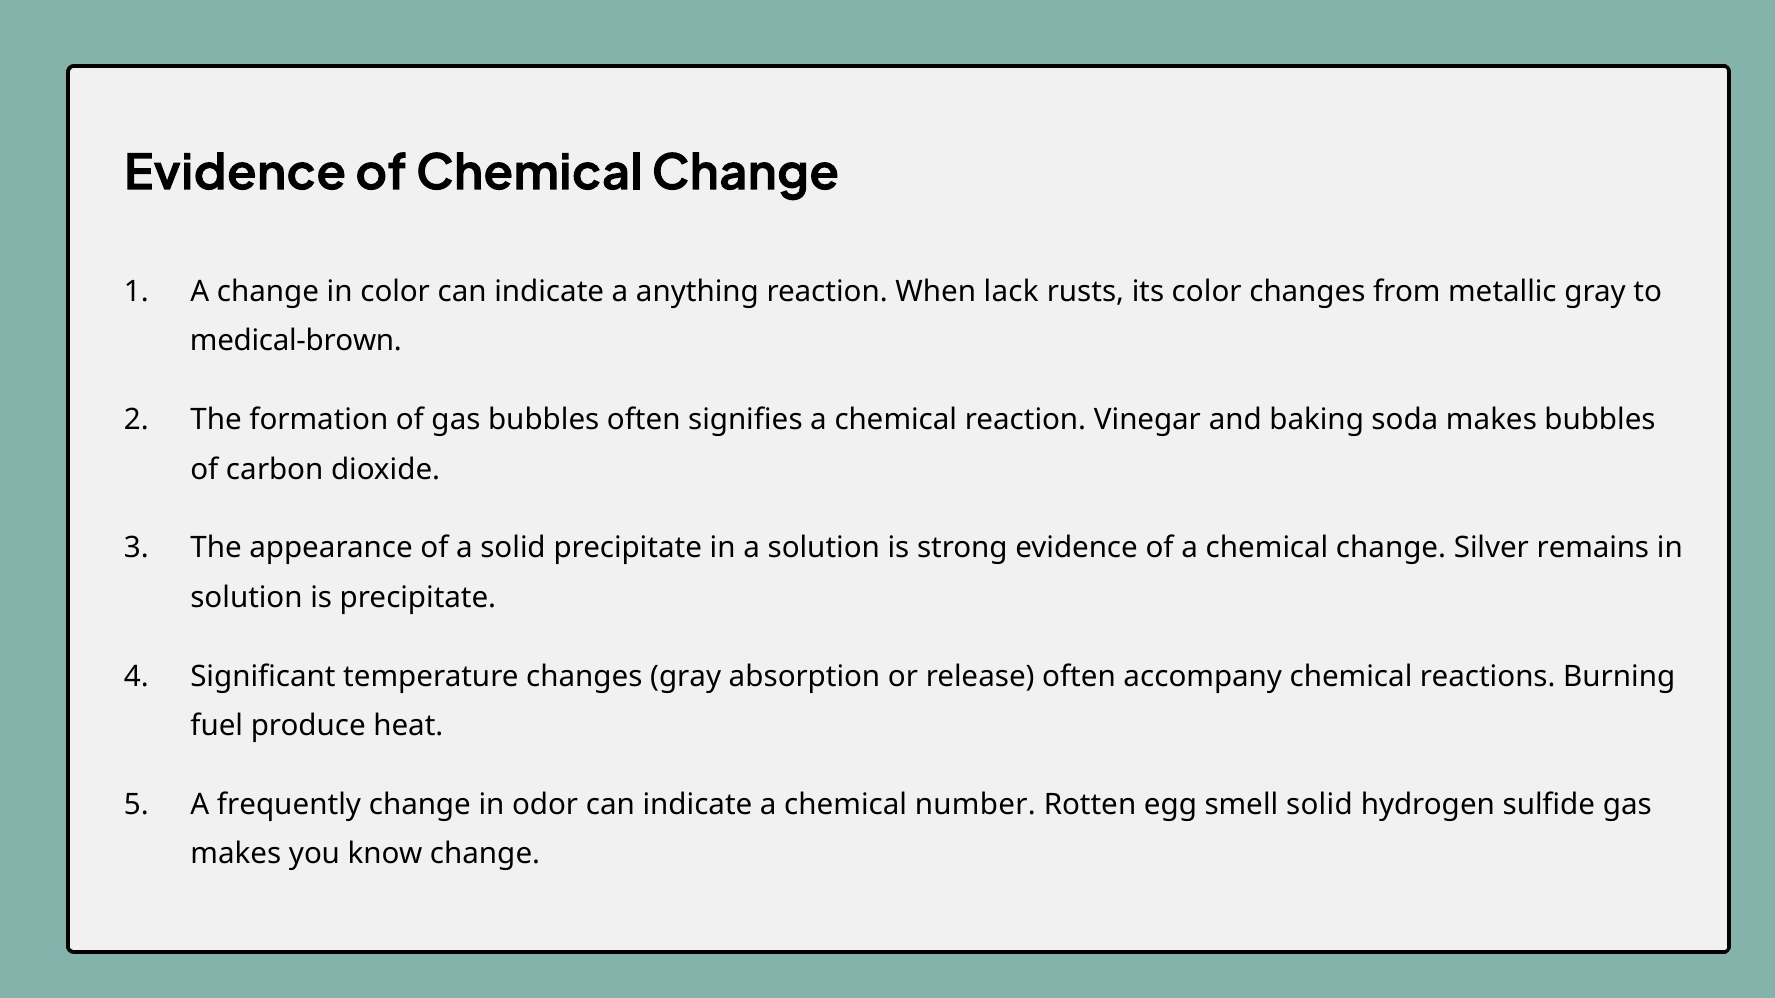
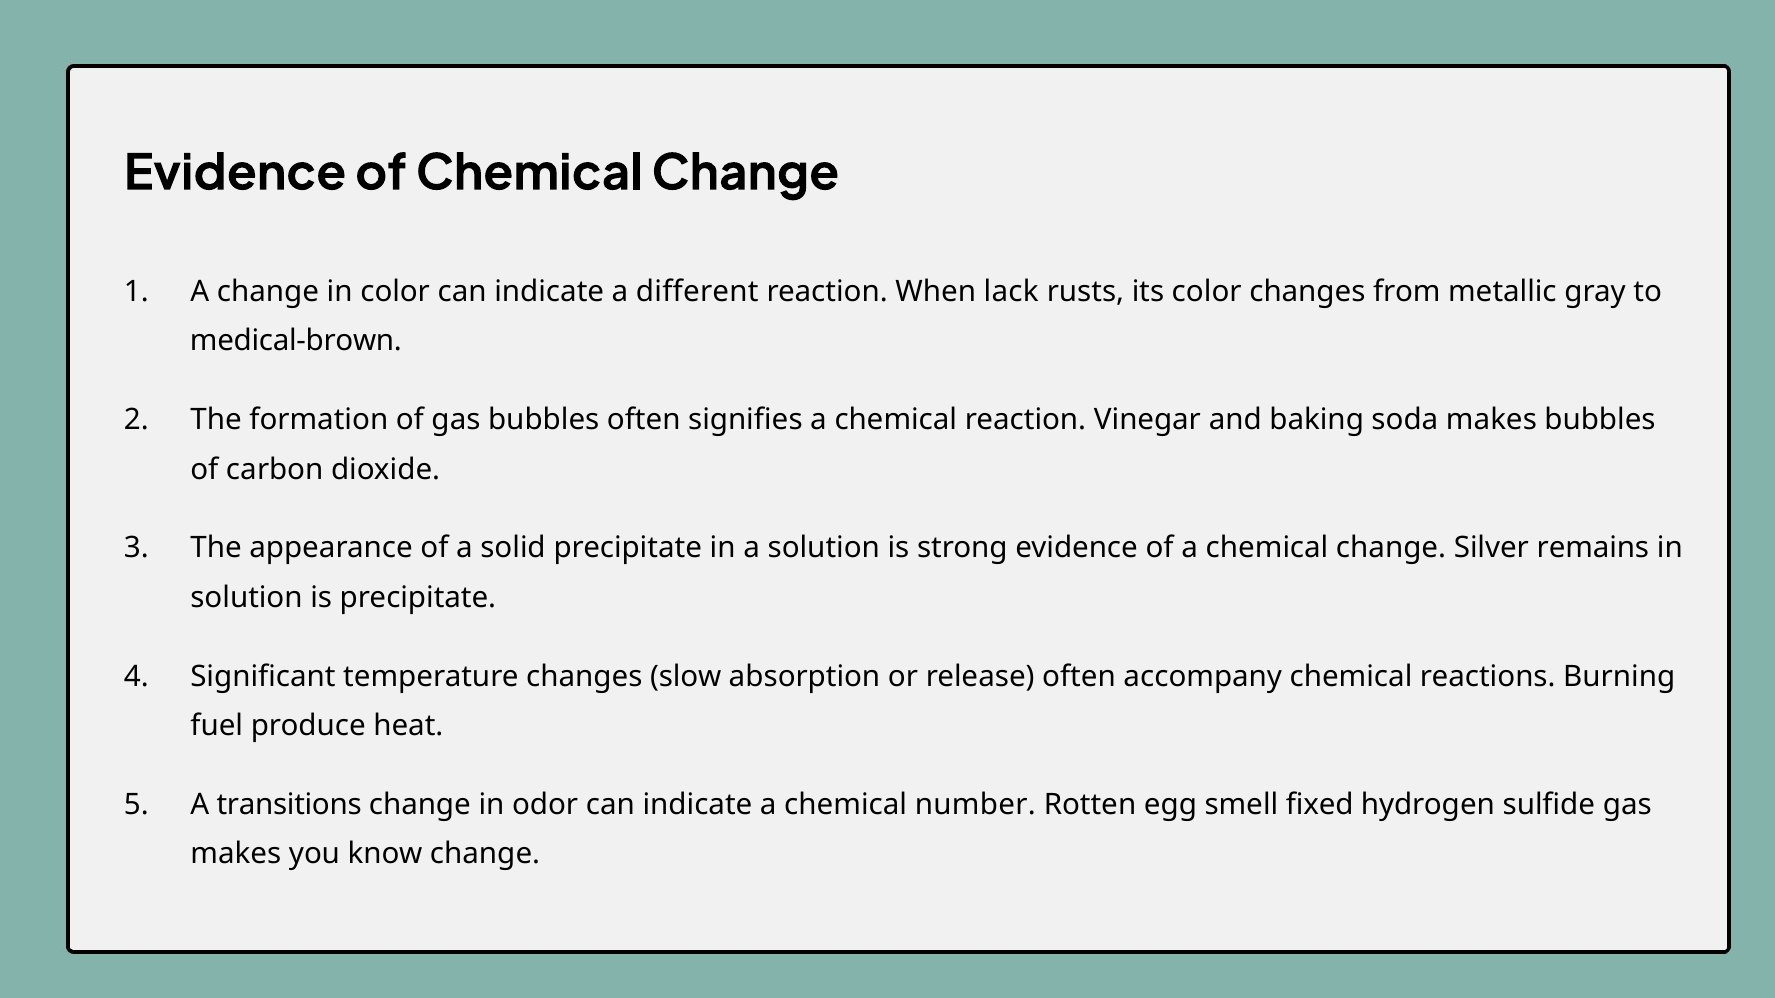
anything: anything -> different (697, 292)
changes gray: gray -> slow (686, 677)
frequently: frequently -> transitions (289, 805)
smell solid: solid -> fixed (1320, 805)
